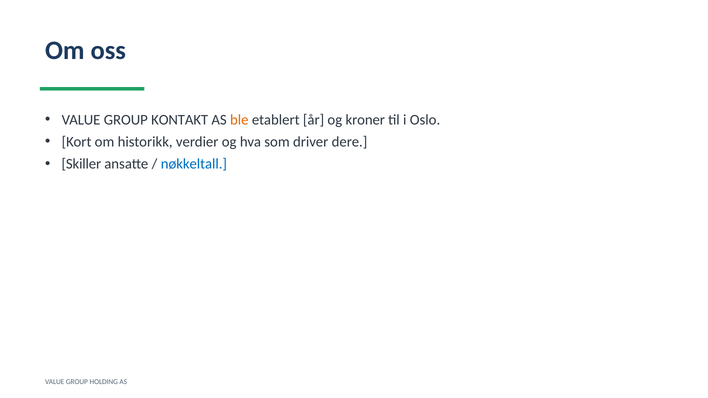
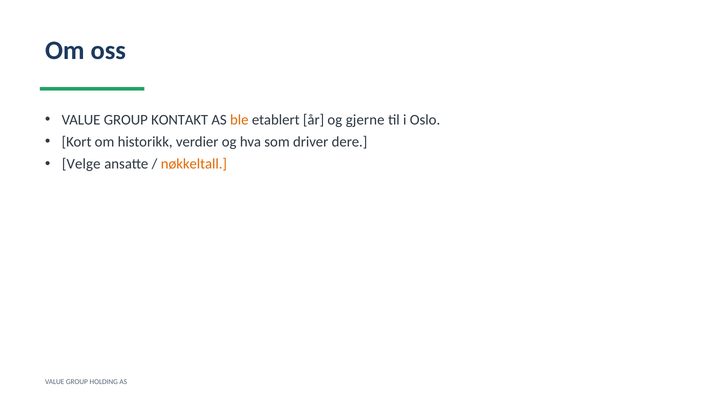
kroner: kroner -> gjerne (365, 120)
Skiller: Skiller -> Velge (81, 164)
nøkkeltall colour: blue -> orange (194, 164)
